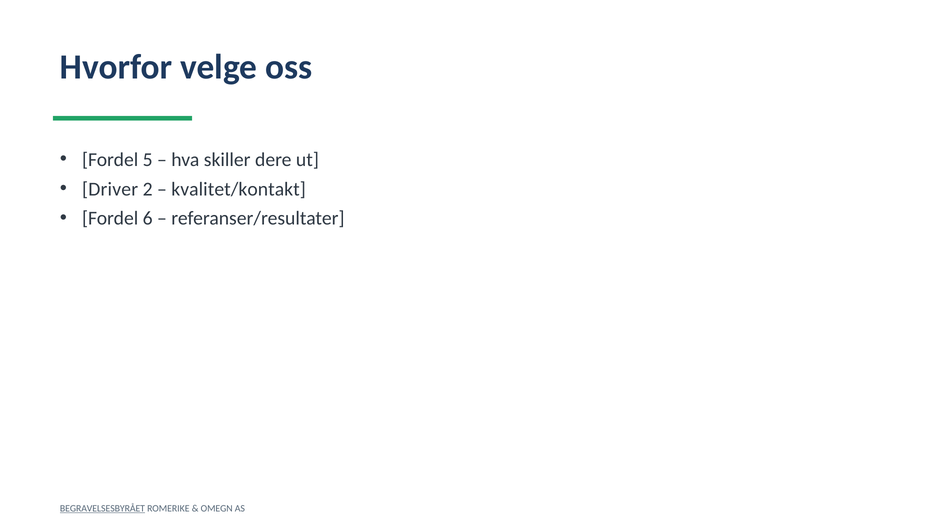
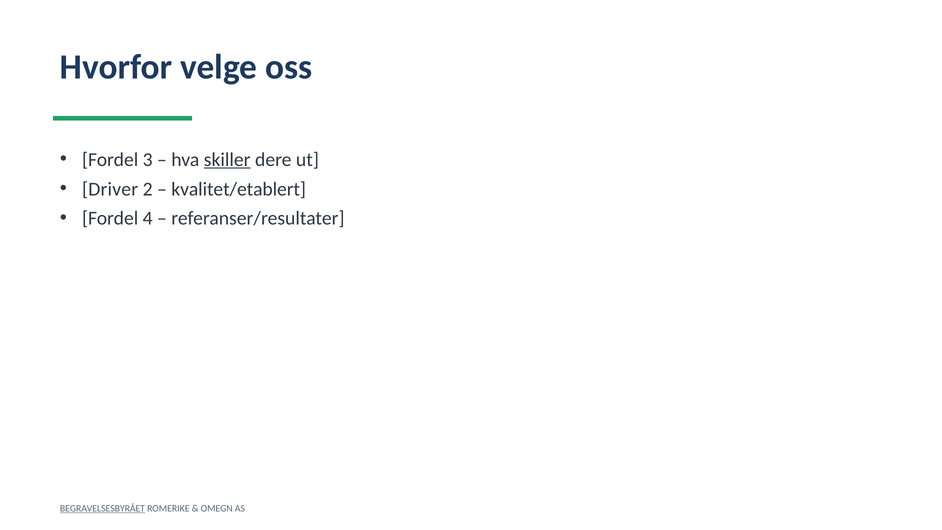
5: 5 -> 3 (148, 160)
skiller underline: none -> present (227, 160)
kvalitet/kontakt: kvalitet/kontakt -> kvalitet/etablert (239, 189)
6: 6 -> 4 (148, 218)
